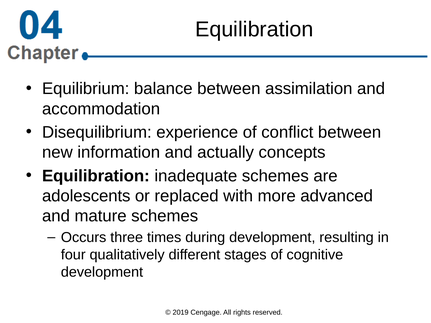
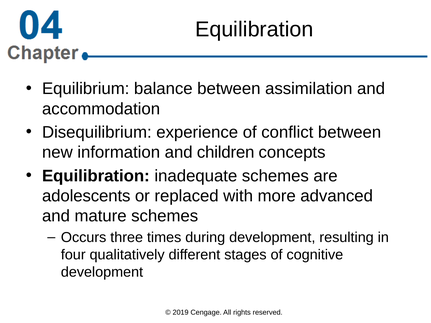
actually: actually -> children (226, 153)
